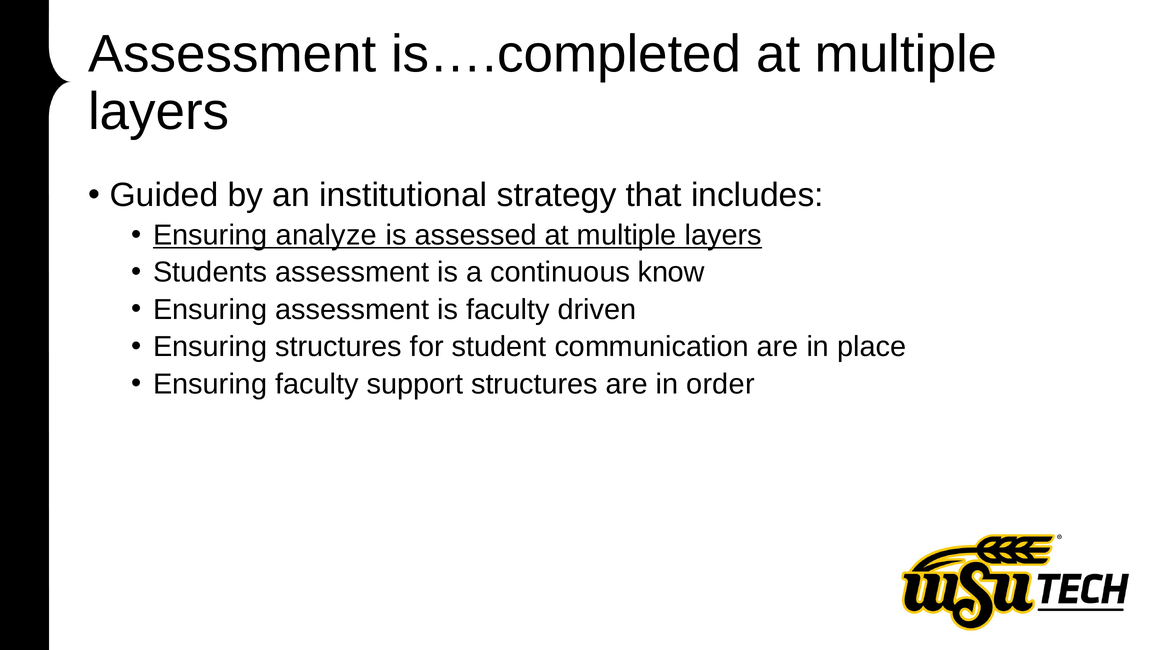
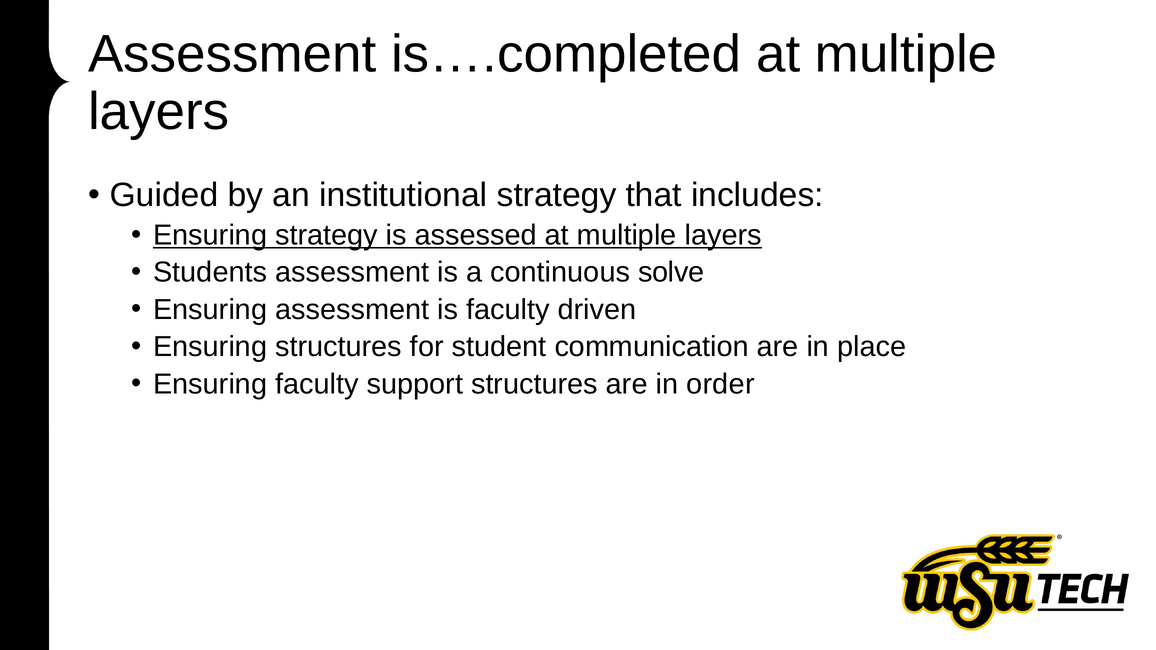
Ensuring analyze: analyze -> strategy (327, 235)
know: know -> solve (671, 273)
